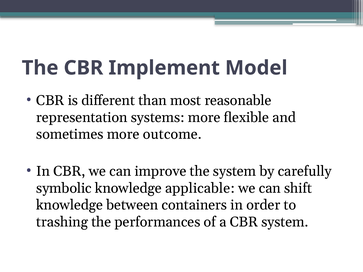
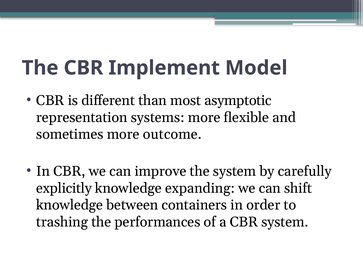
reasonable: reasonable -> asymptotic (238, 101)
symbolic: symbolic -> explicitly (64, 188)
applicable: applicable -> expanding (200, 188)
